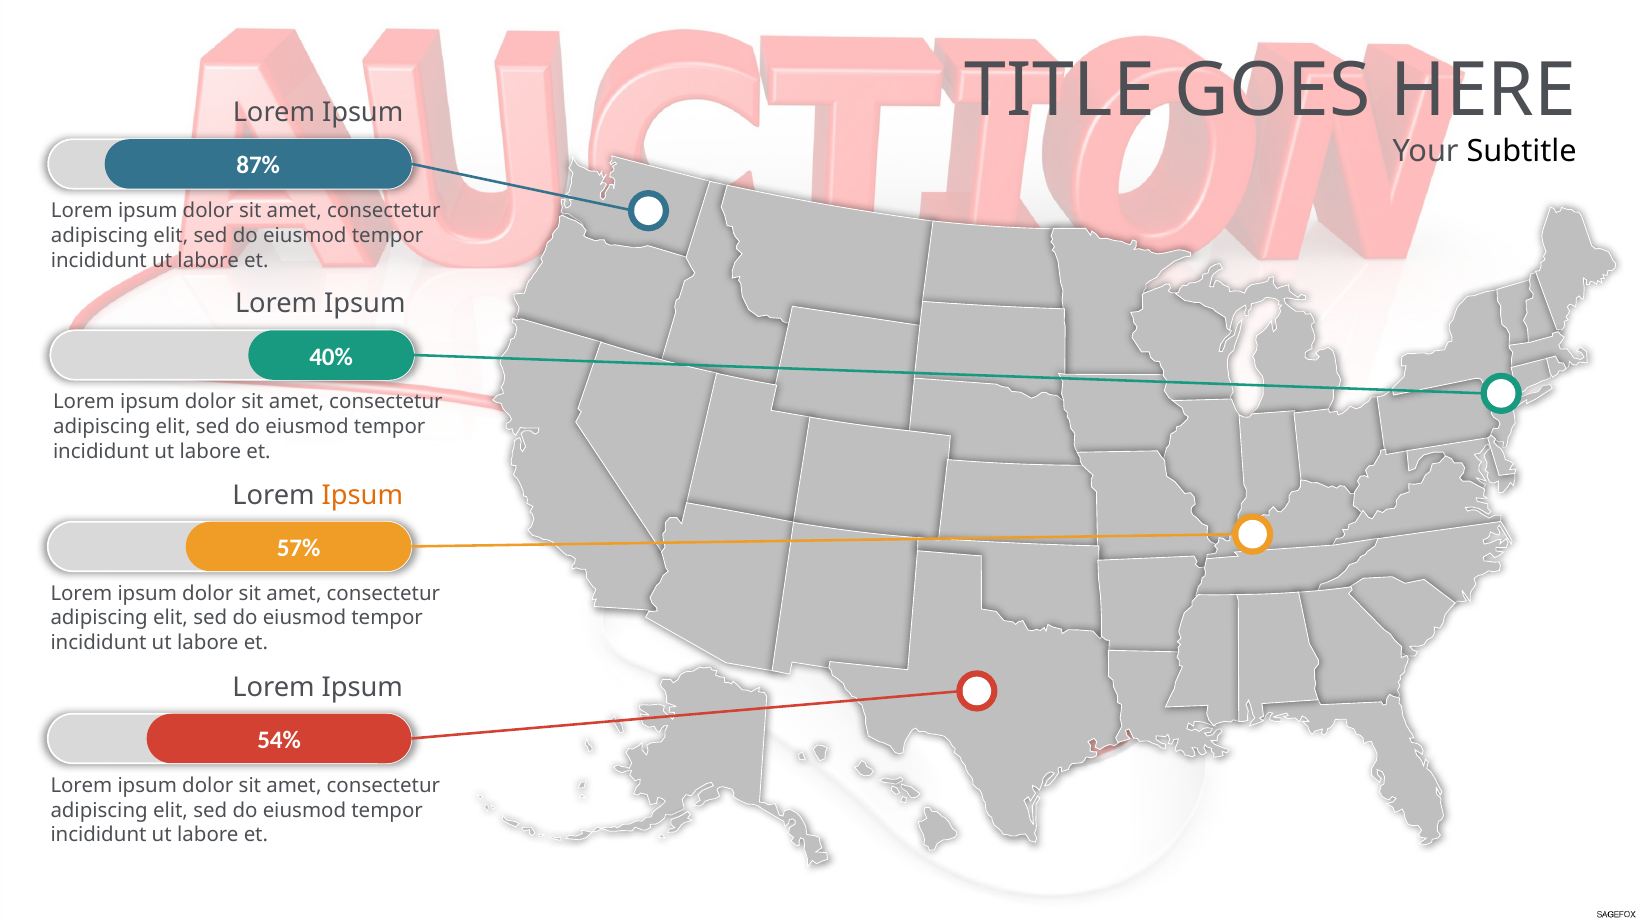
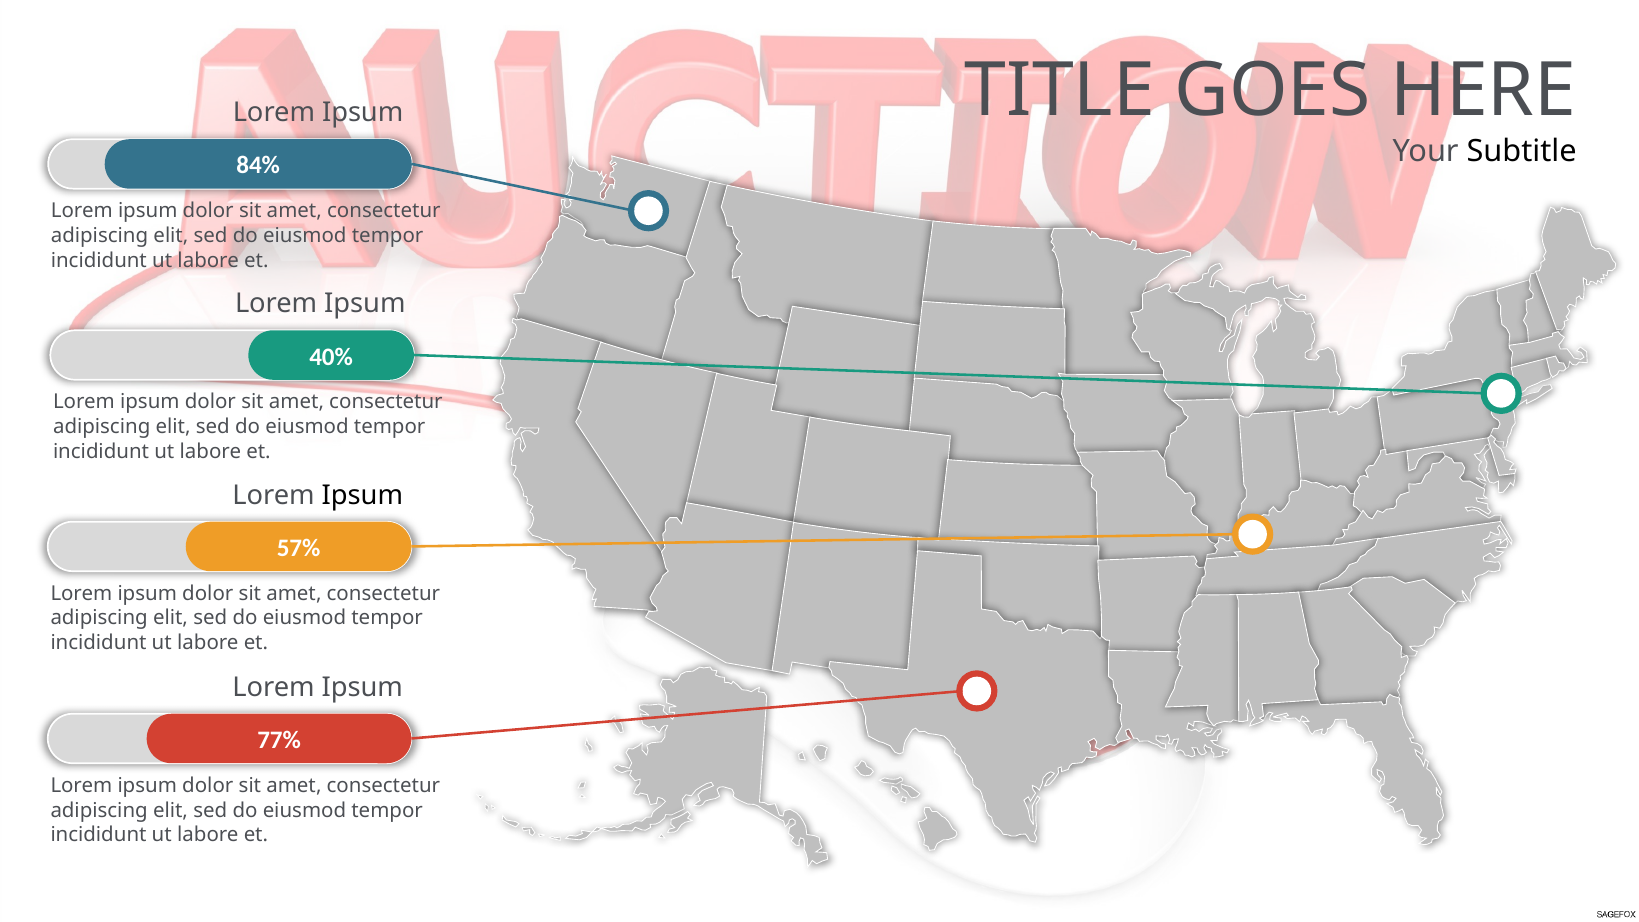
87%: 87% -> 84% (258, 166)
Ipsum colour: orange -> black (362, 495)
54%: 54% -> 77% (279, 740)
